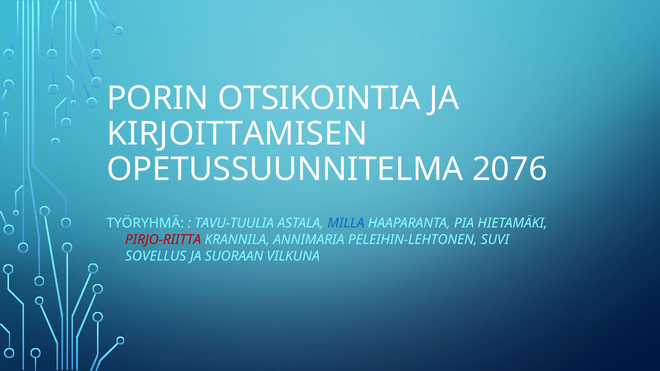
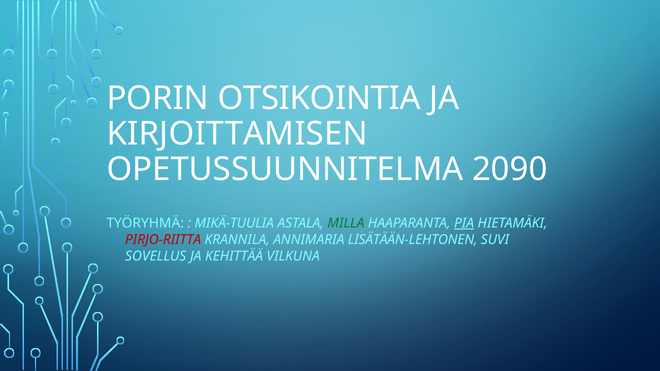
2076: 2076 -> 2090 (510, 169)
TAVU-TUULIA: TAVU-TUULIA -> MIKÄ-TUULIA (234, 223)
MILLA colour: blue -> green (346, 223)
PIA underline: none -> present (464, 223)
PELEIHIN-LEHTONEN: PELEIHIN-LEHTONEN -> LISÄTÄÄN-LEHTONEN (413, 240)
SUORAAN: SUORAAN -> KEHITTÄÄ (234, 256)
